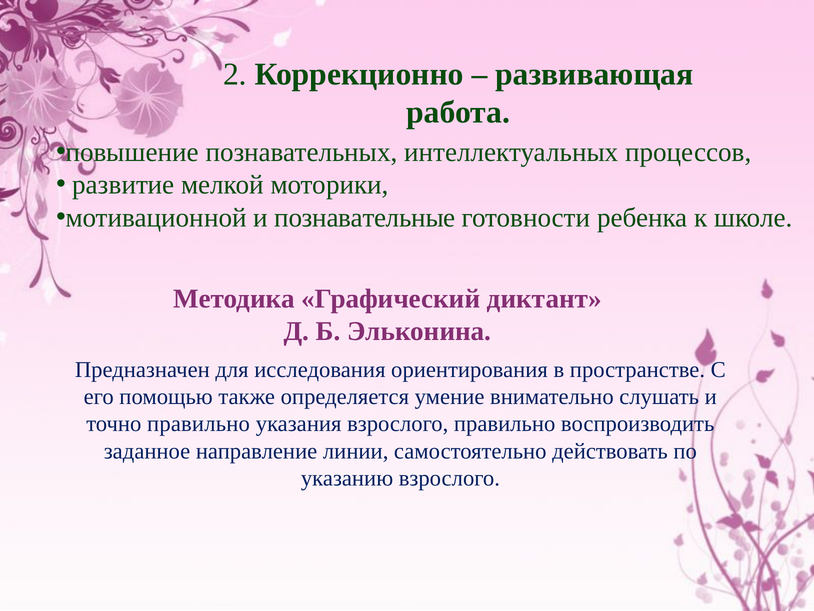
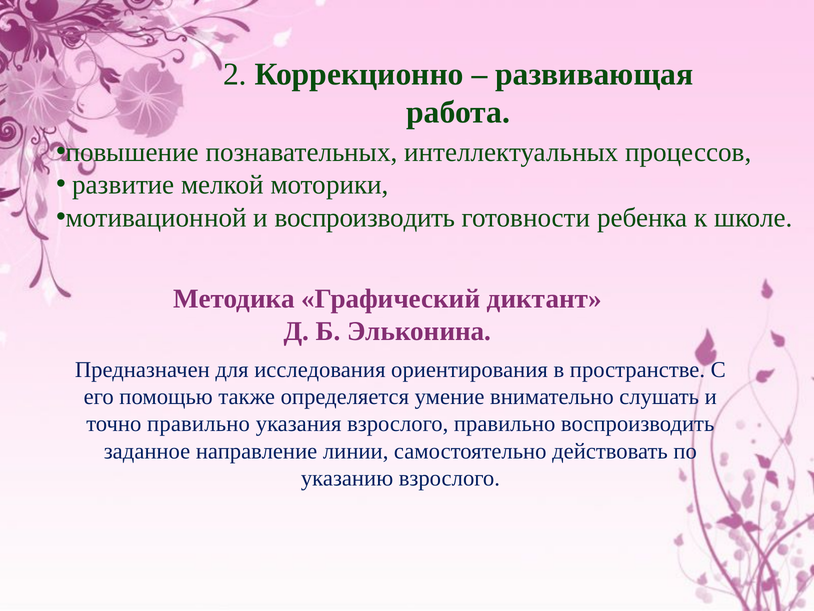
и познавательные: познавательные -> воспроизводить (365, 217)
